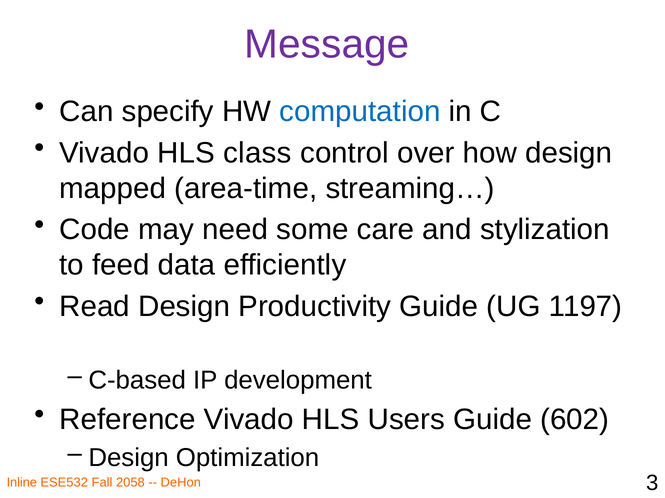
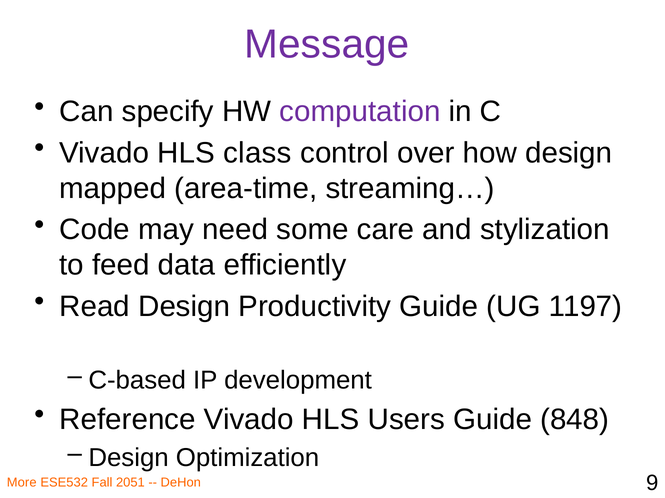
computation colour: blue -> purple (360, 112)
602: 602 -> 848 (575, 420)
Inline: Inline -> More (22, 483)
2058: 2058 -> 2051 (130, 483)
3: 3 -> 9 (652, 484)
